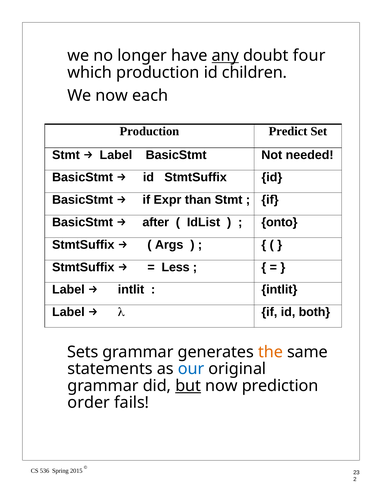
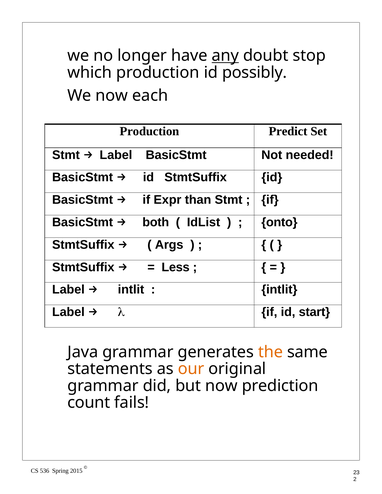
four: four -> stop (309, 56)
children: children -> possibly (255, 73)
after: after -> both (156, 222)
both: both -> start (314, 312)
Sets: Sets -> Java (83, 352)
our colour: blue -> orange (191, 369)
but underline: present -> none (188, 386)
order: order -> count (89, 403)
